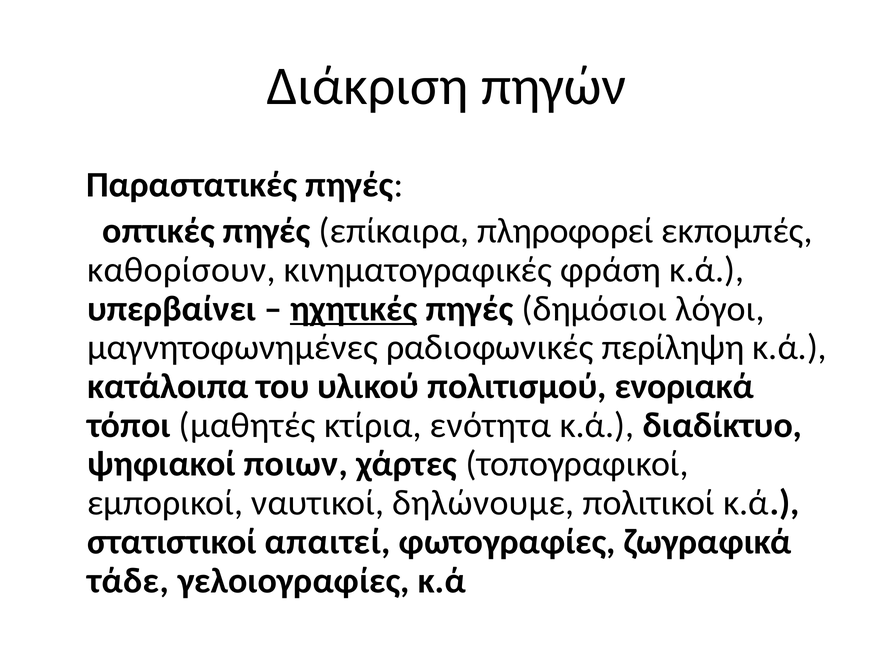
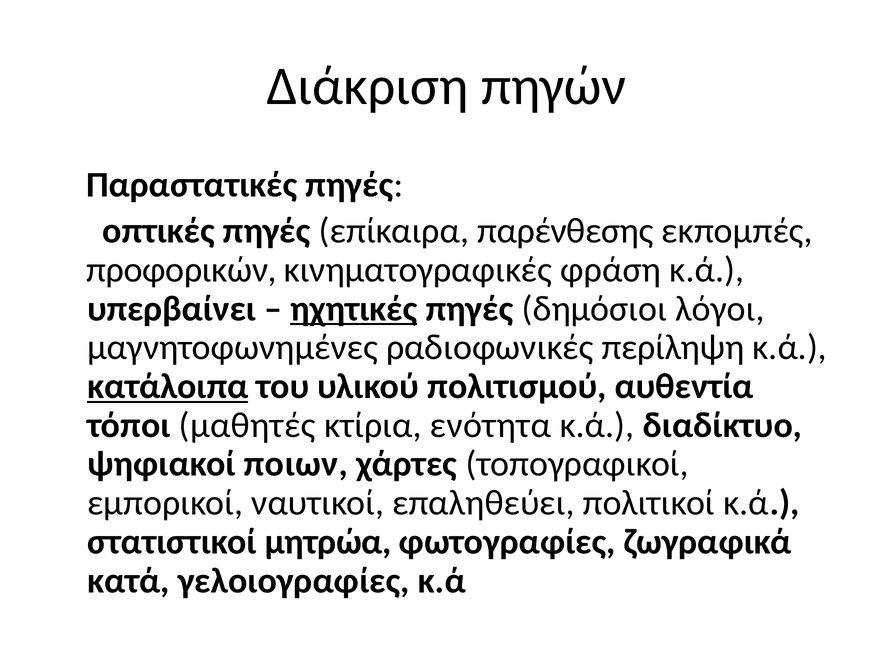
πληροφορεί: πληροφορεί -> παρένθεσης (565, 231)
καθορίσουν: καθορίσουν -> προφορικών (182, 270)
κατάλοιπα underline: none -> present (168, 386)
ενοριακά: ενοριακά -> αυθεντία (684, 386)
δηλώνουμε: δηλώνουμε -> επαληθεύει (483, 503)
απαιτεί: απαιτεί -> μητρώα (328, 542)
τάδε: τάδε -> κατά (128, 580)
